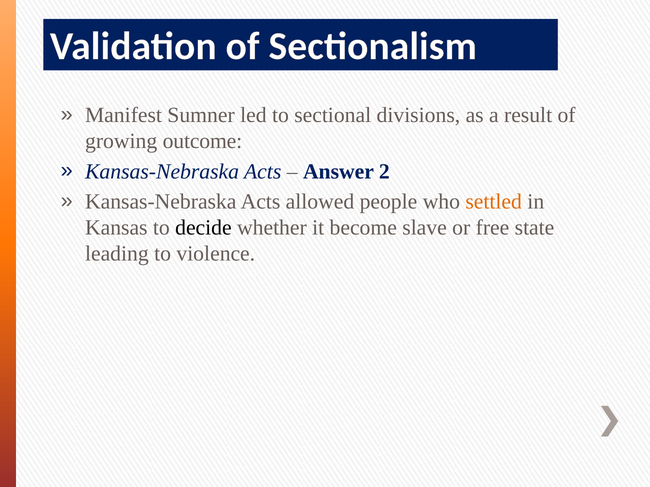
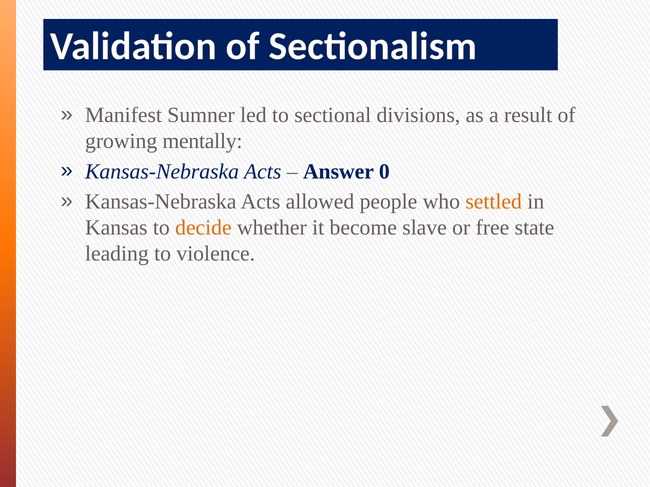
outcome: outcome -> mentally (202, 141)
2: 2 -> 0 (384, 172)
decide colour: black -> orange (203, 228)
